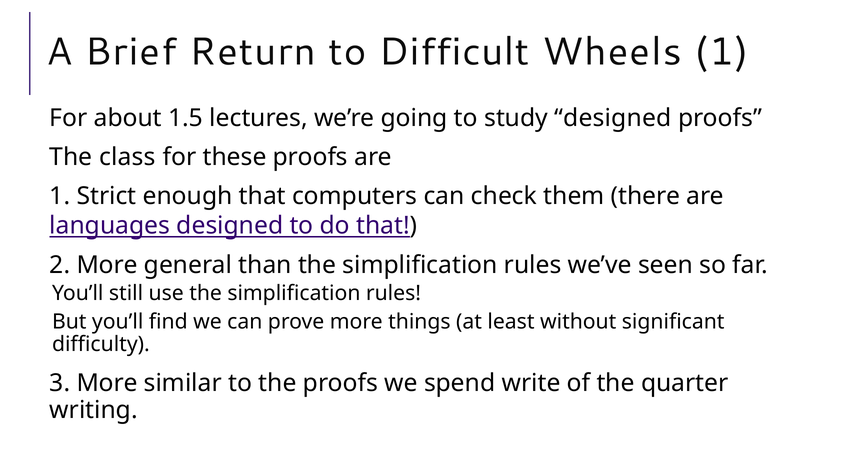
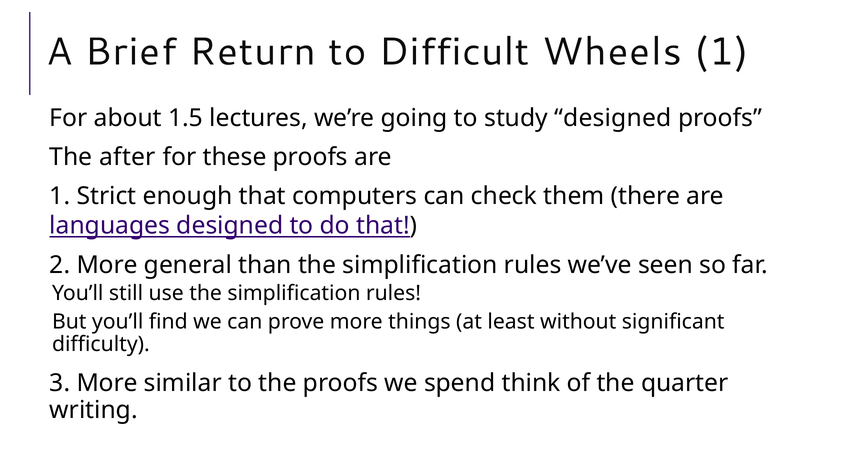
class: class -> after (127, 157)
write: write -> think (531, 384)
